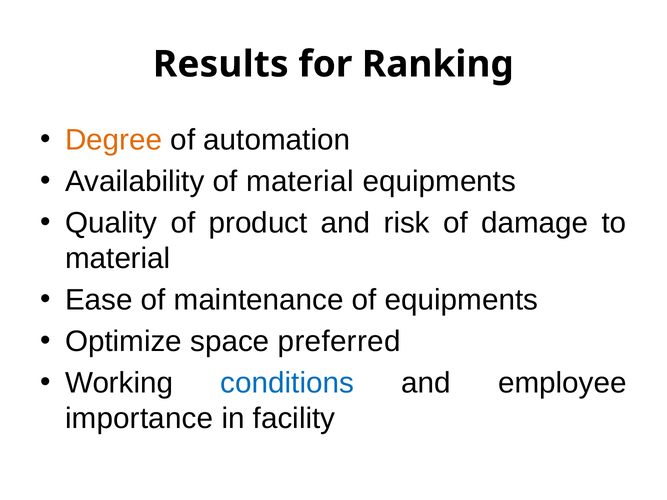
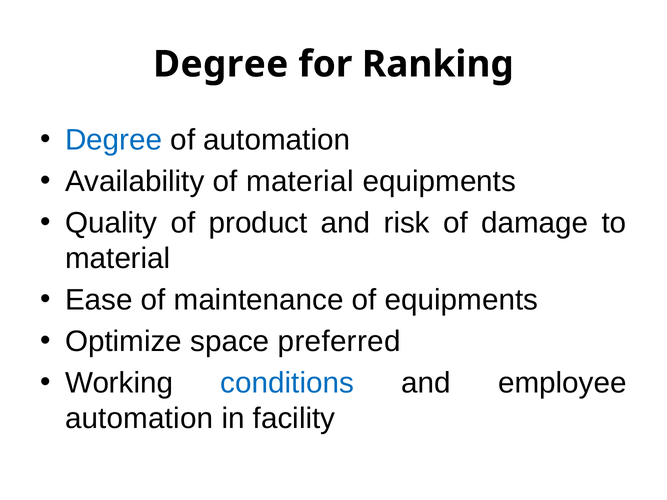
Results: Results -> Degree (221, 64)
Degree colour: orange -> blue (114, 140)
importance: importance -> automation (139, 419)
